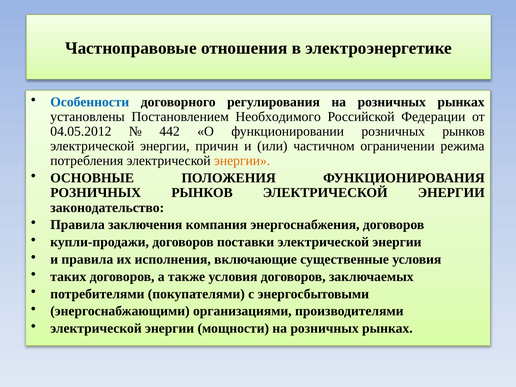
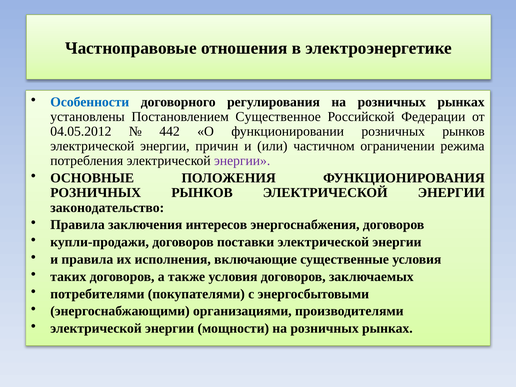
Необходимого: Необходимого -> Существенное (278, 117)
энергии colour: orange -> purple (242, 161)
компания: компания -> интересов (216, 225)
